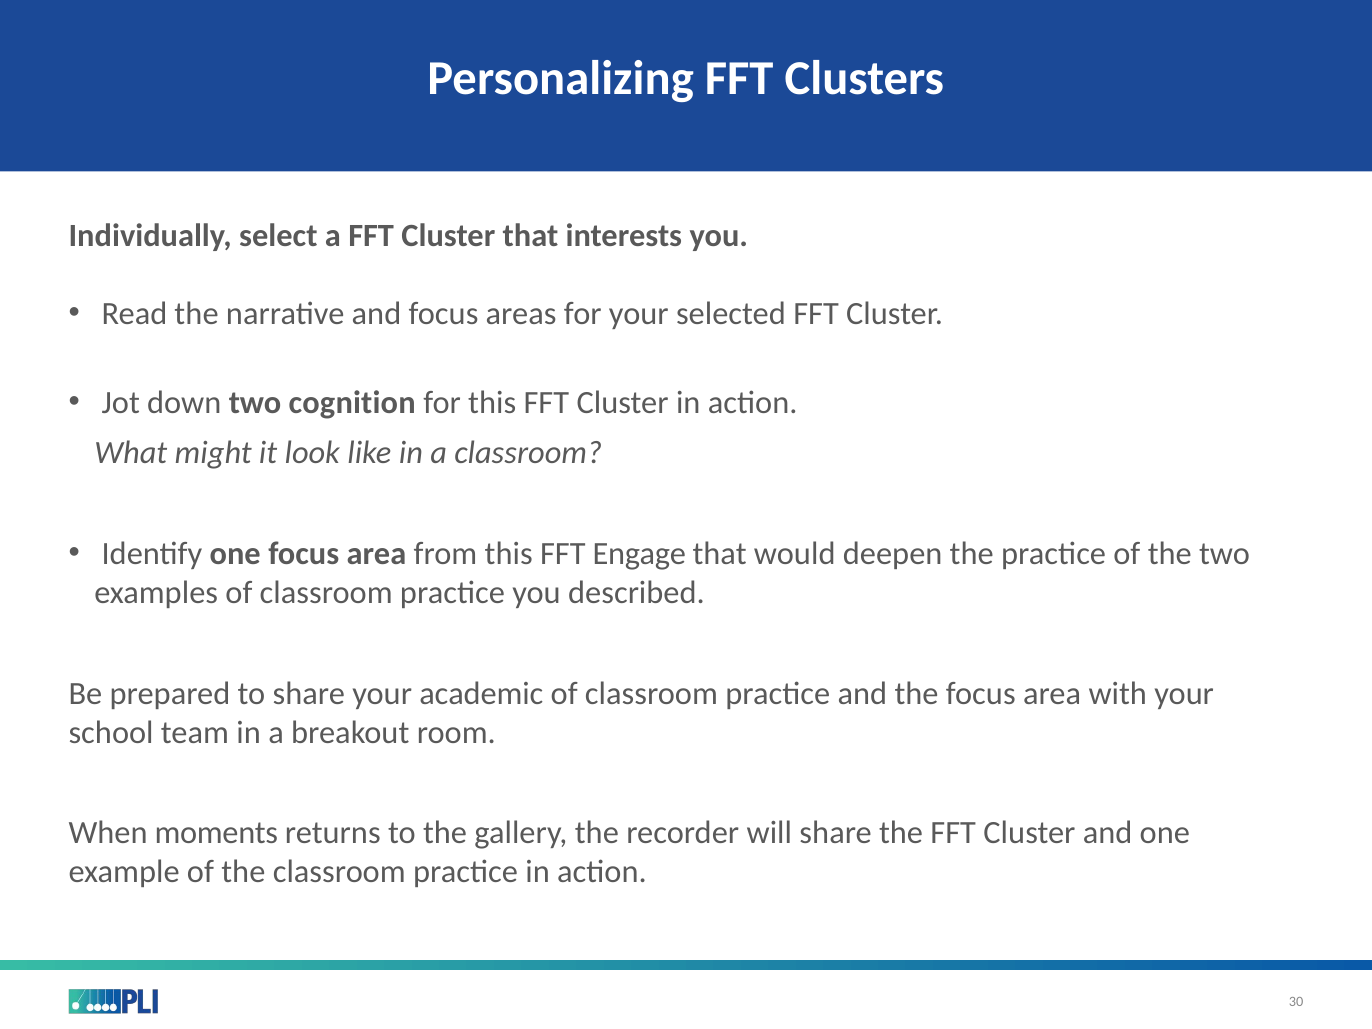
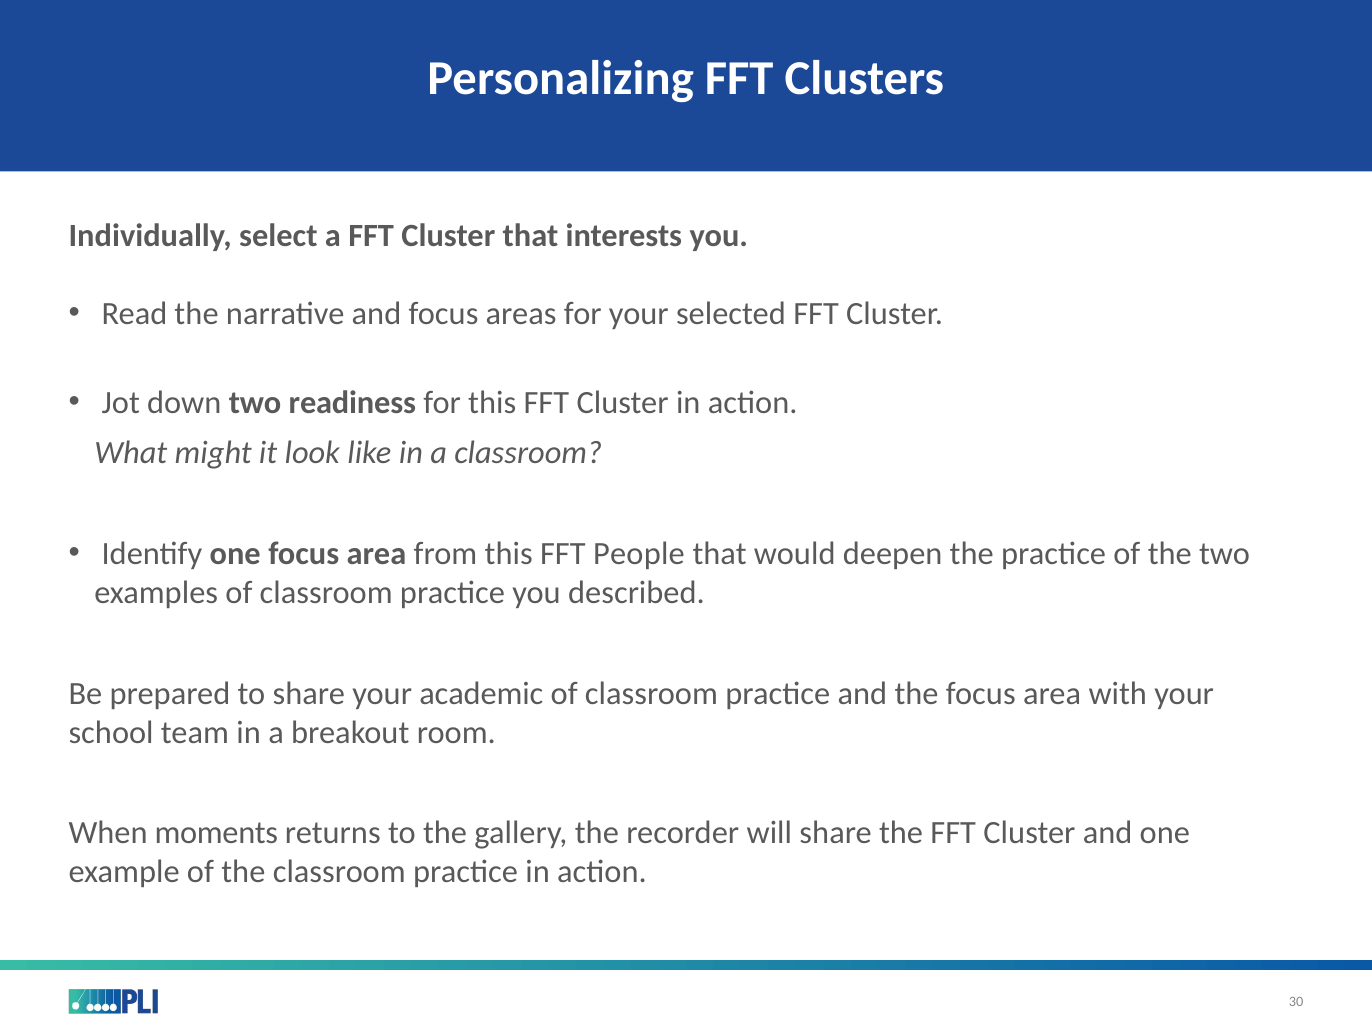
cognition: cognition -> readiness (352, 403)
Engage: Engage -> People (639, 554)
